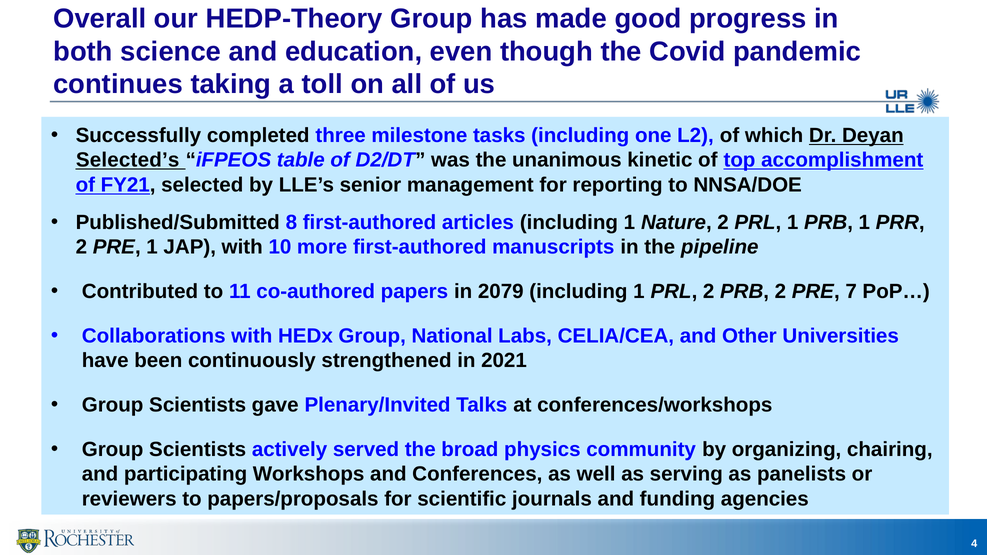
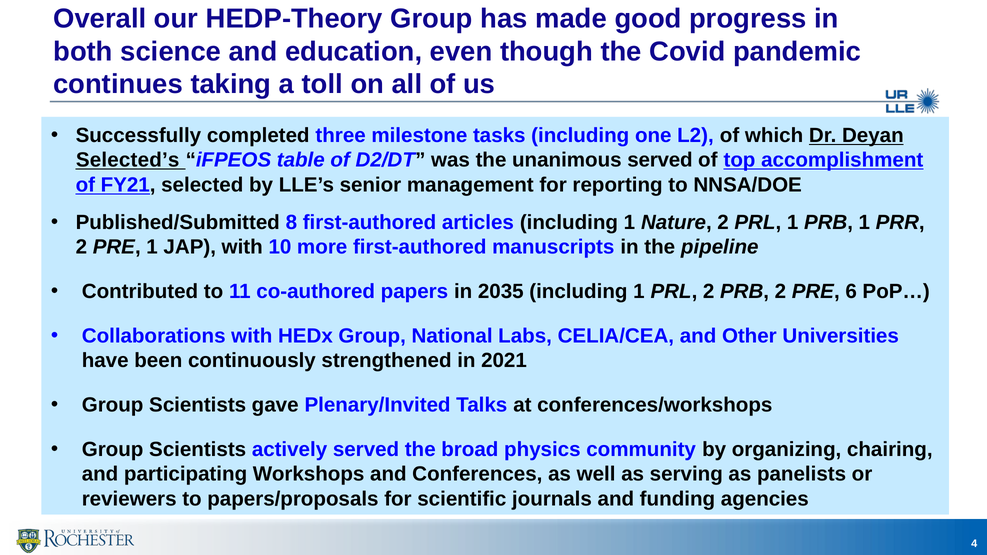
unanimous kinetic: kinetic -> served (660, 160)
2079: 2079 -> 2035 (501, 292)
7: 7 -> 6 (851, 292)
